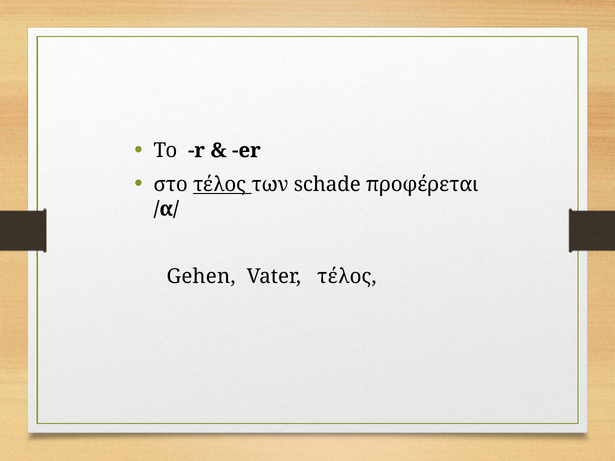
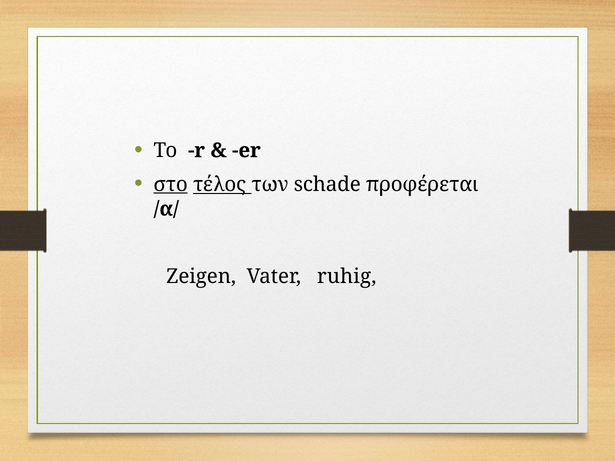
στο underline: none -> present (171, 184)
Gehen: Gehen -> Zeigen (201, 277)
Vater τέλος: τέλος -> ruhig (347, 277)
